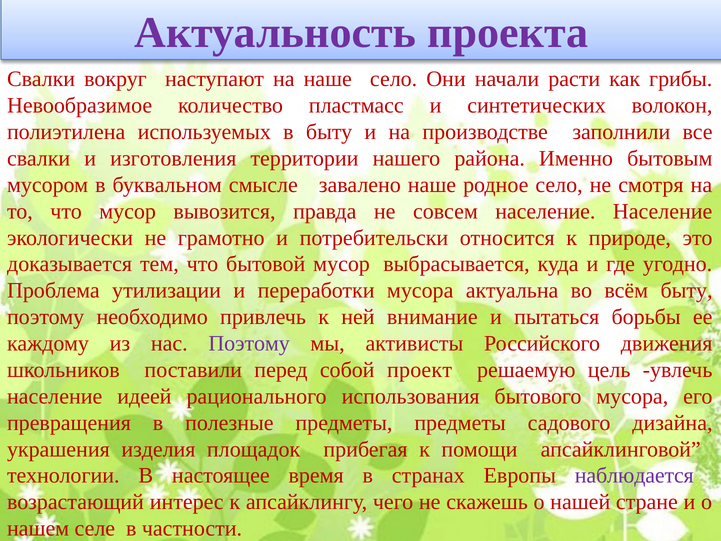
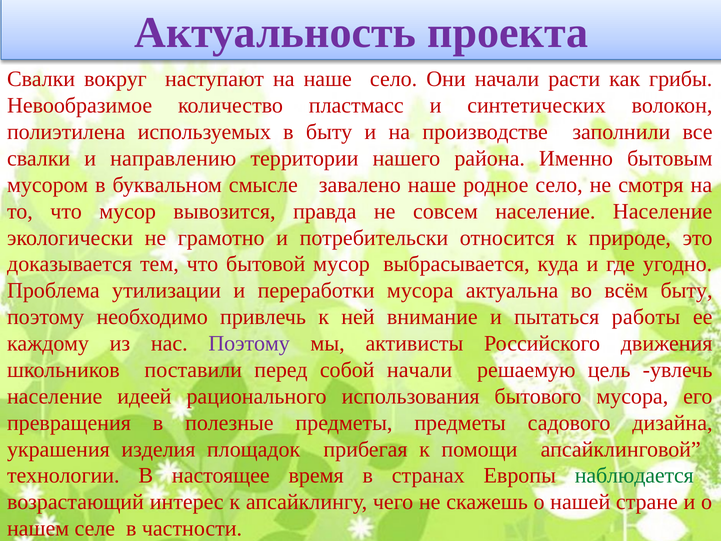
изготовления: изготовления -> направлению (173, 158)
борьбы: борьбы -> работы (646, 317)
собой проект: проект -> начали (420, 370)
наблюдается colour: purple -> green (634, 475)
